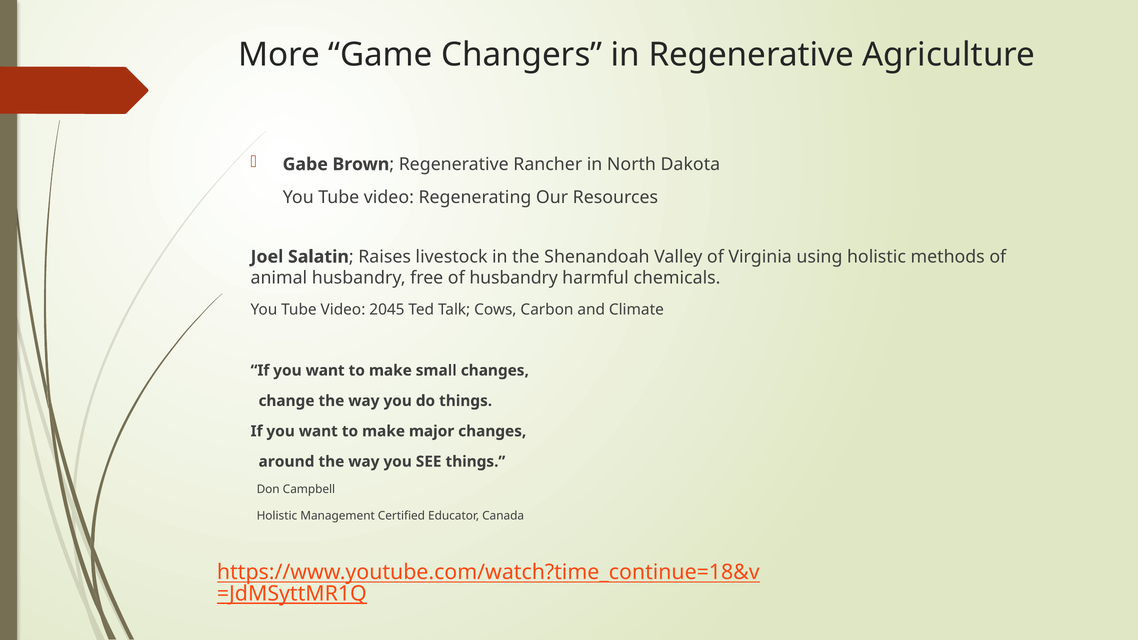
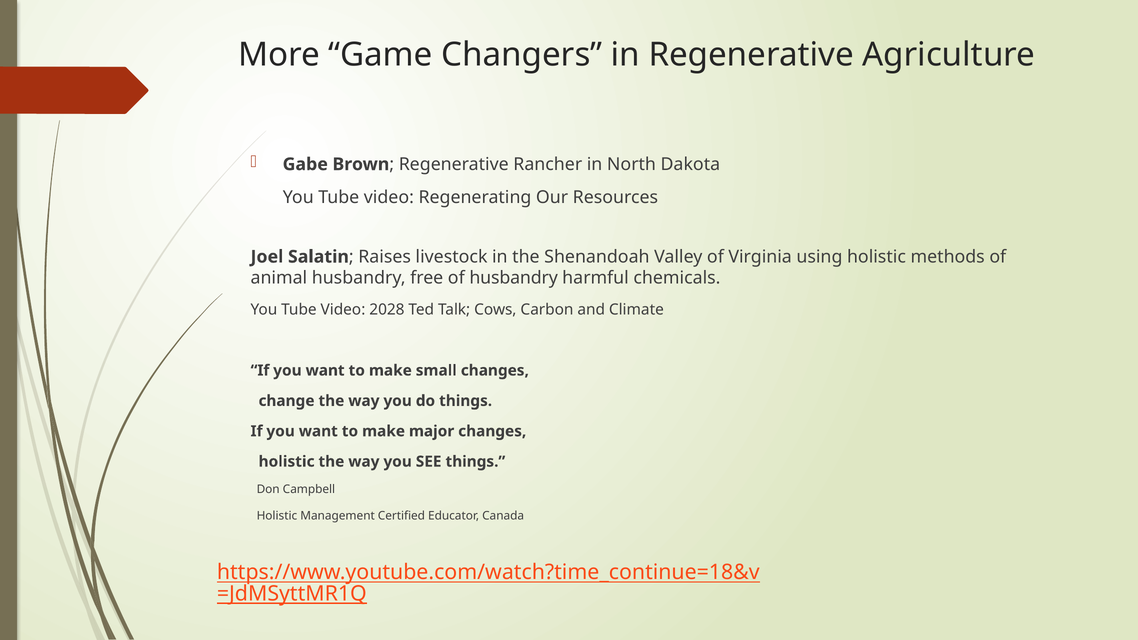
2045: 2045 -> 2028 (387, 310)
around: around -> holistic (287, 462)
